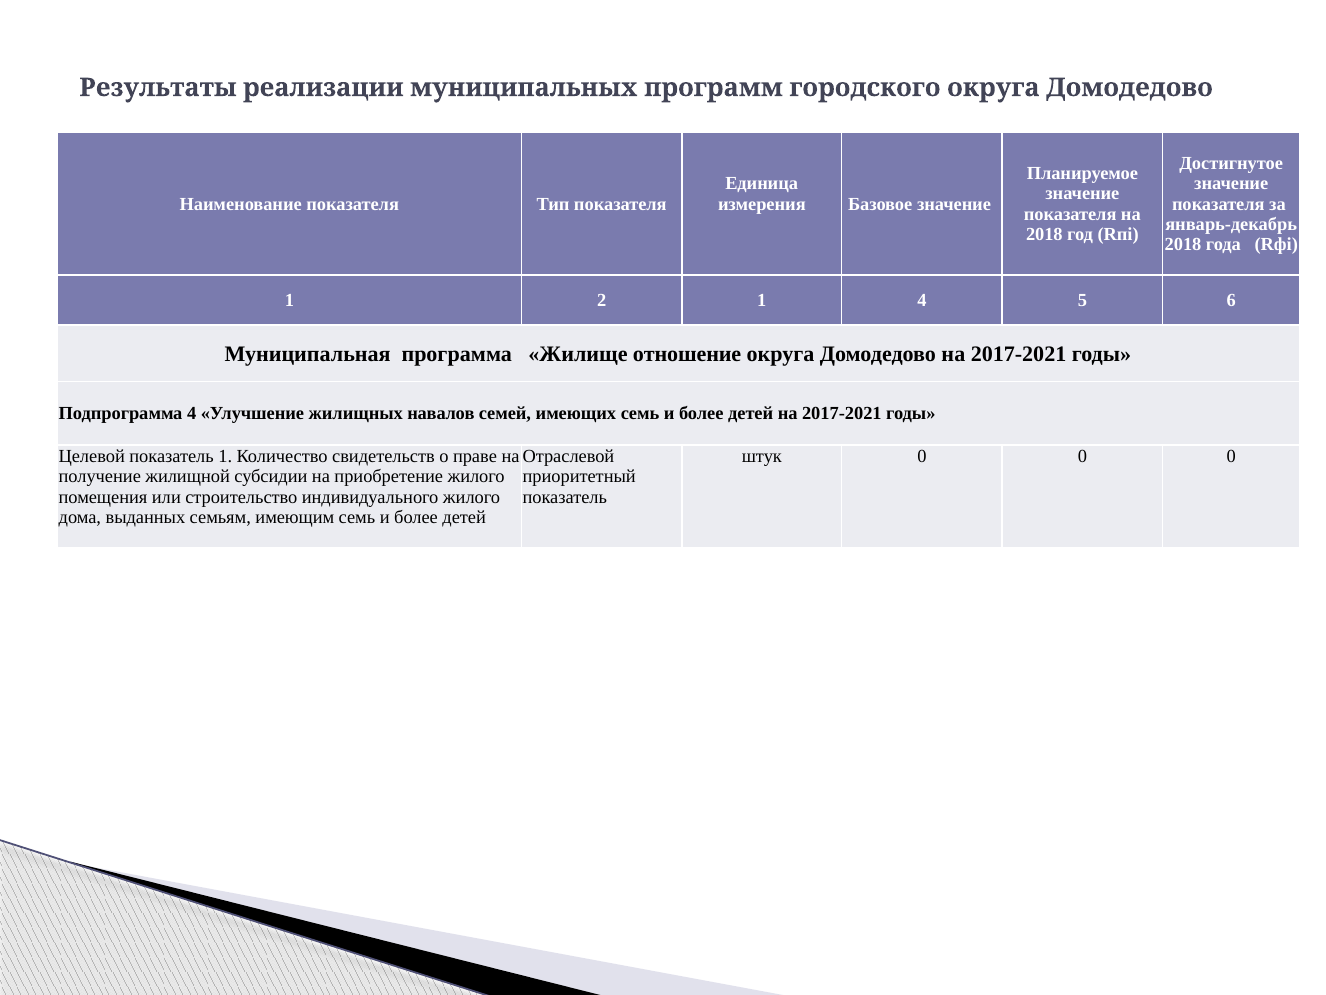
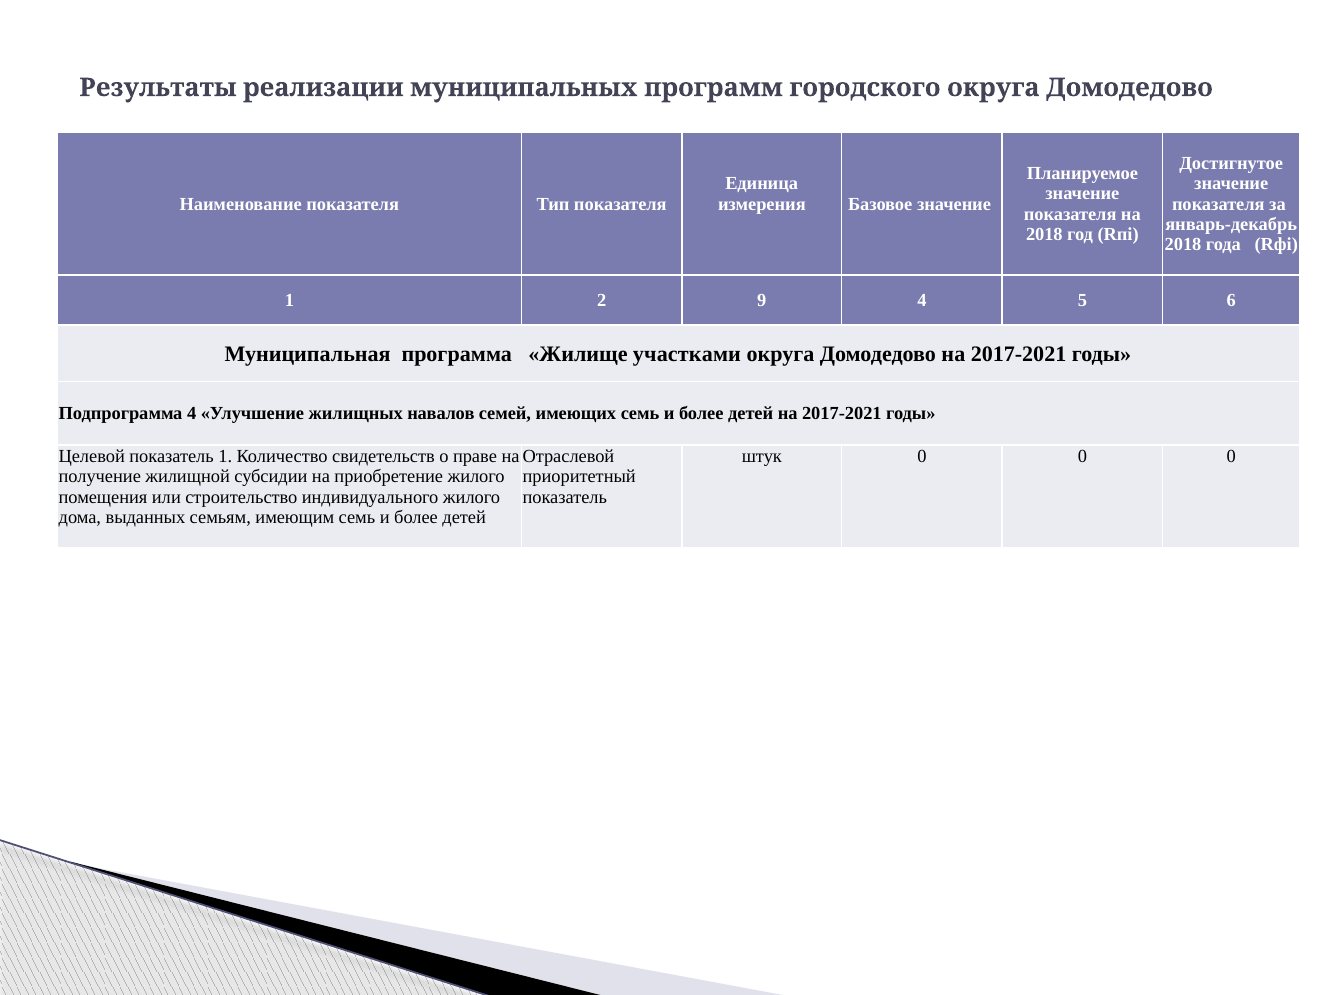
2 1: 1 -> 9 (762, 301)
отношение: отношение -> участками (687, 354)
